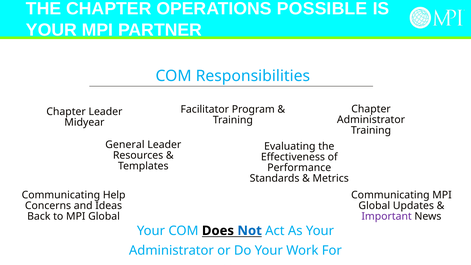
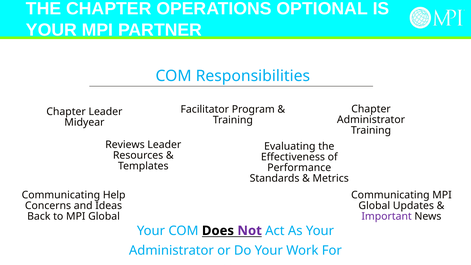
POSSIBLE: POSSIBLE -> OPTIONAL (322, 9)
General: General -> Reviews (125, 145)
Not colour: blue -> purple (250, 231)
